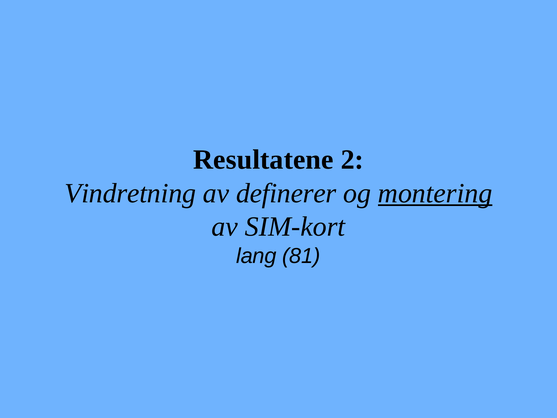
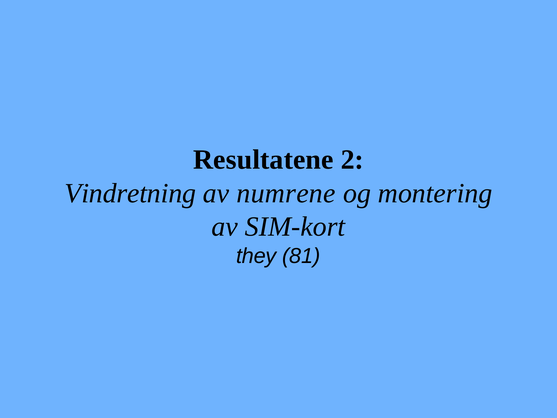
definerer: definerer -> numrene (286, 193)
montering underline: present -> none (435, 193)
lang: lang -> they (256, 256)
